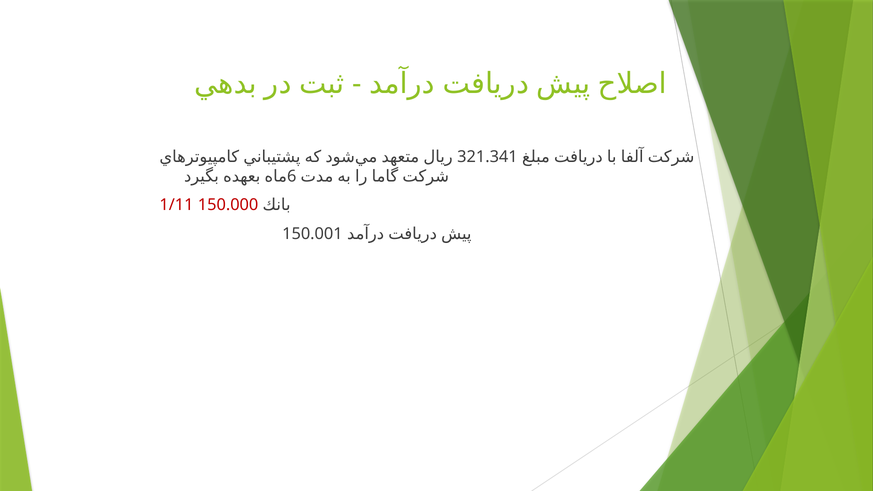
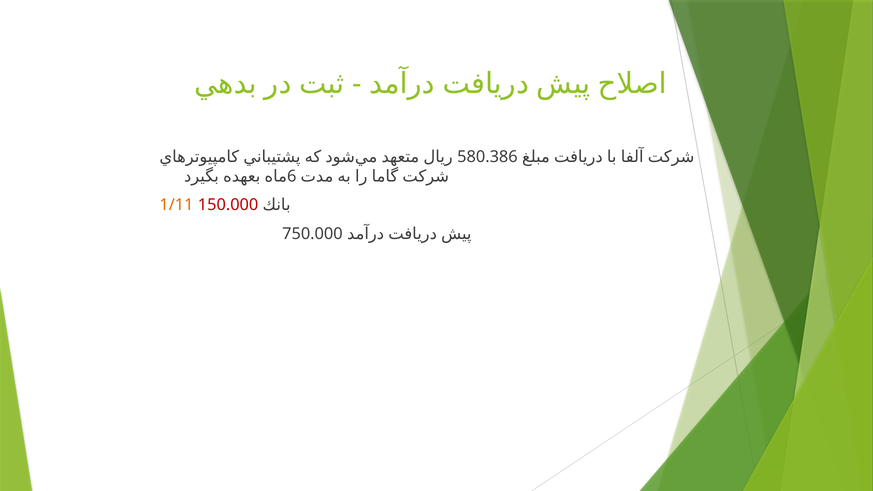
321.341: 321.341 -> 580.386 (487, 157)
1/11 colour: red -> orange (176, 205)
150.001: 150.001 -> 750.000 (312, 234)
